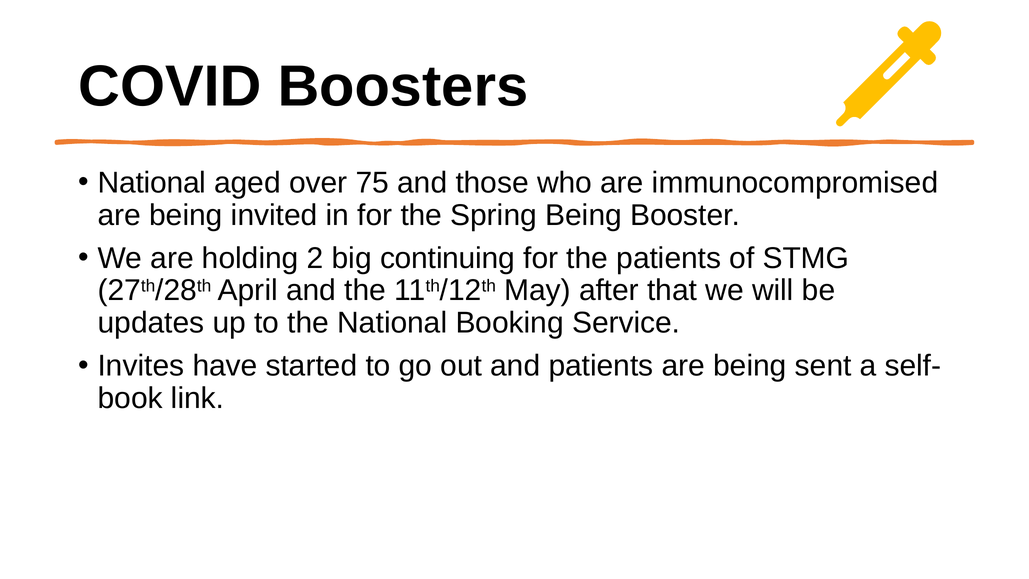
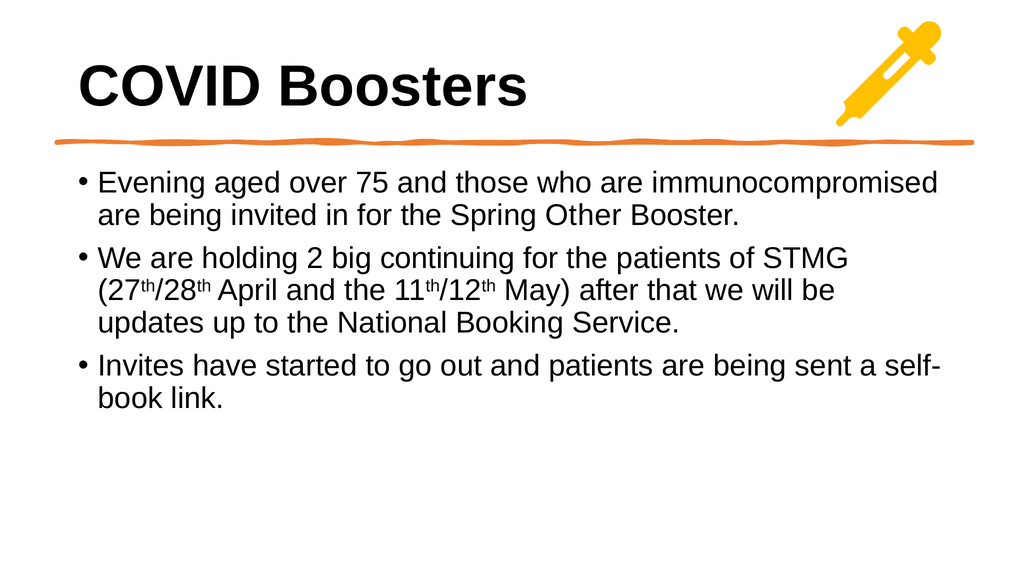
National: National -> Evening (152, 183)
Spring Being: Being -> Other (583, 215)
